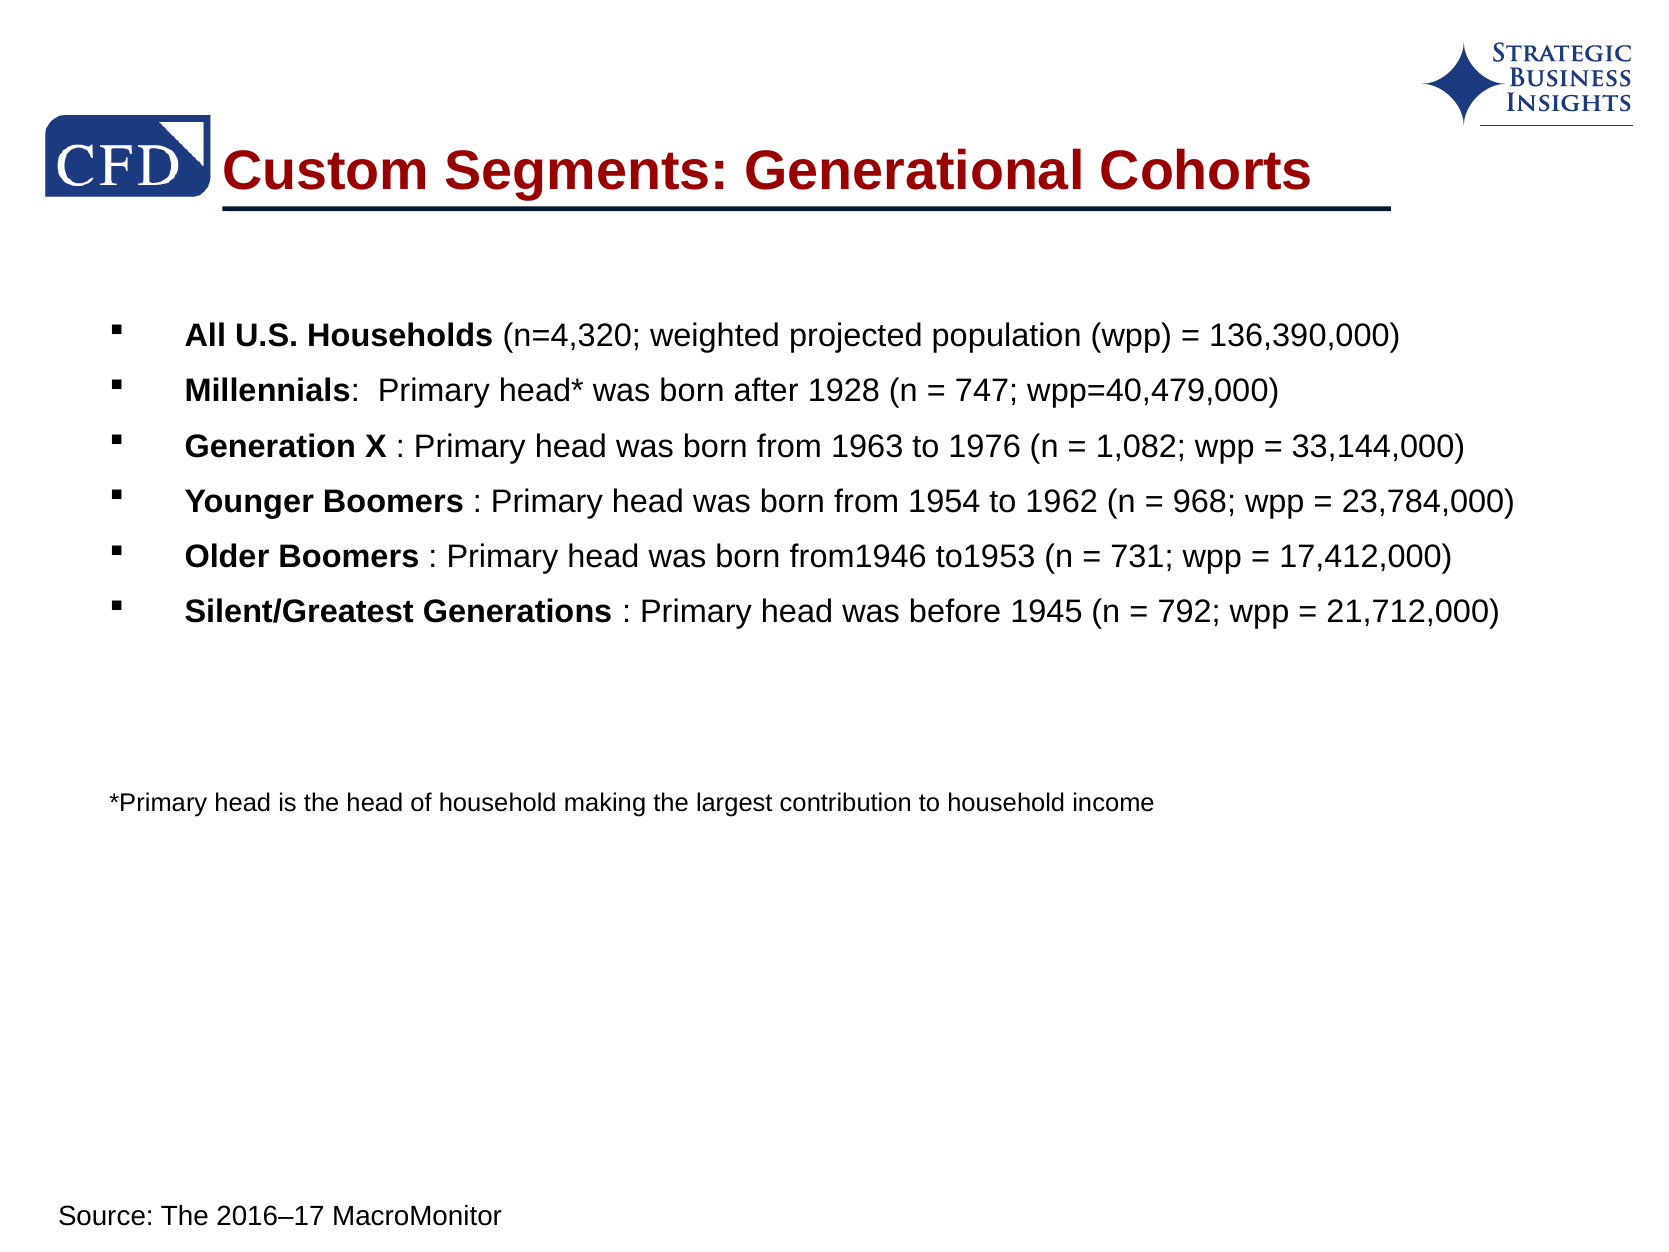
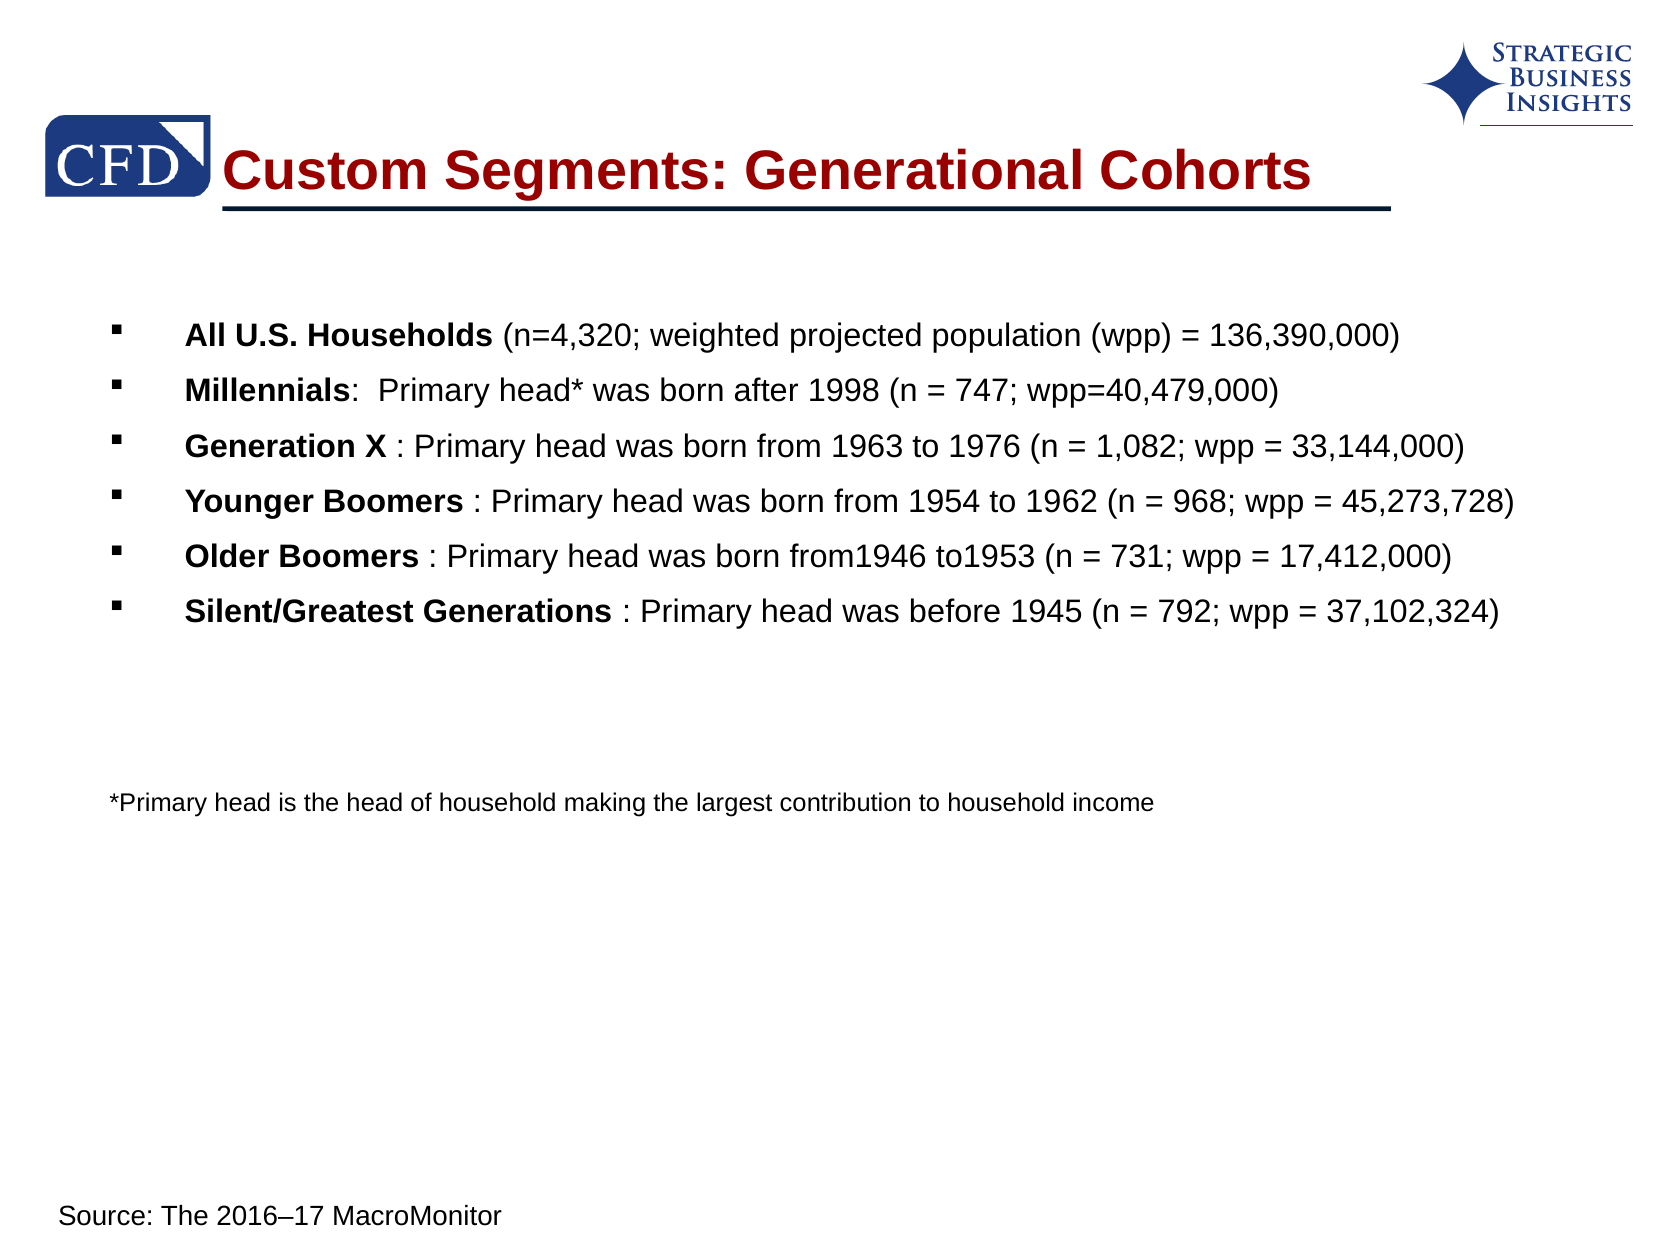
1928: 1928 -> 1998 (844, 391)
23,784,000: 23,784,000 -> 45,273,728 (1428, 501)
21,712,000: 21,712,000 -> 37,102,324 (1413, 612)
